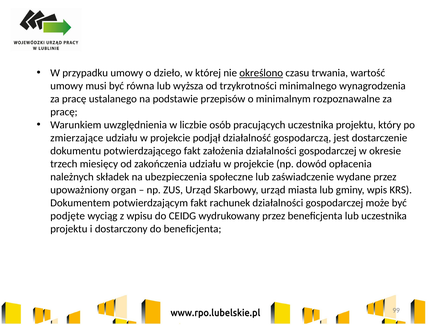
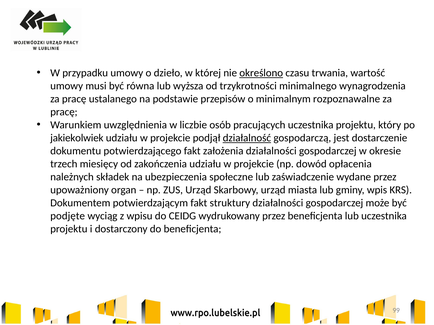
zmierzające: zmierzające -> jakiekolwiek (77, 138)
działalność underline: none -> present (247, 138)
rachunek: rachunek -> struktury (230, 203)
